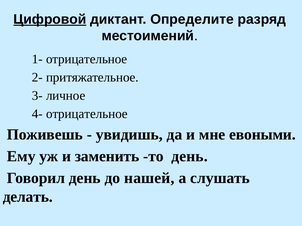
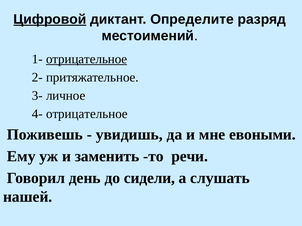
отрицательное underline: none -> present (87, 59)
то день: день -> речи (190, 157)
нашей: нашей -> сидели (149, 178)
делать: делать -> нашей (28, 197)
